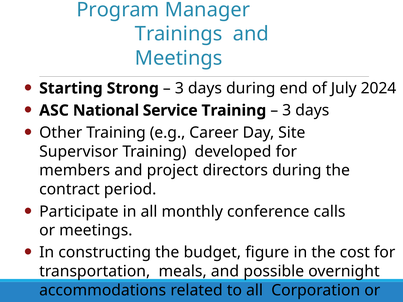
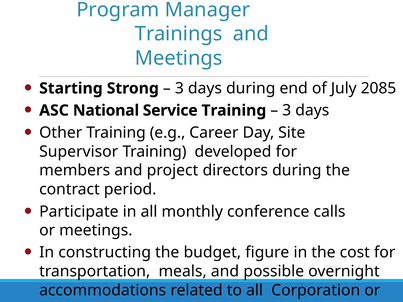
2024: 2024 -> 2085 (378, 88)
